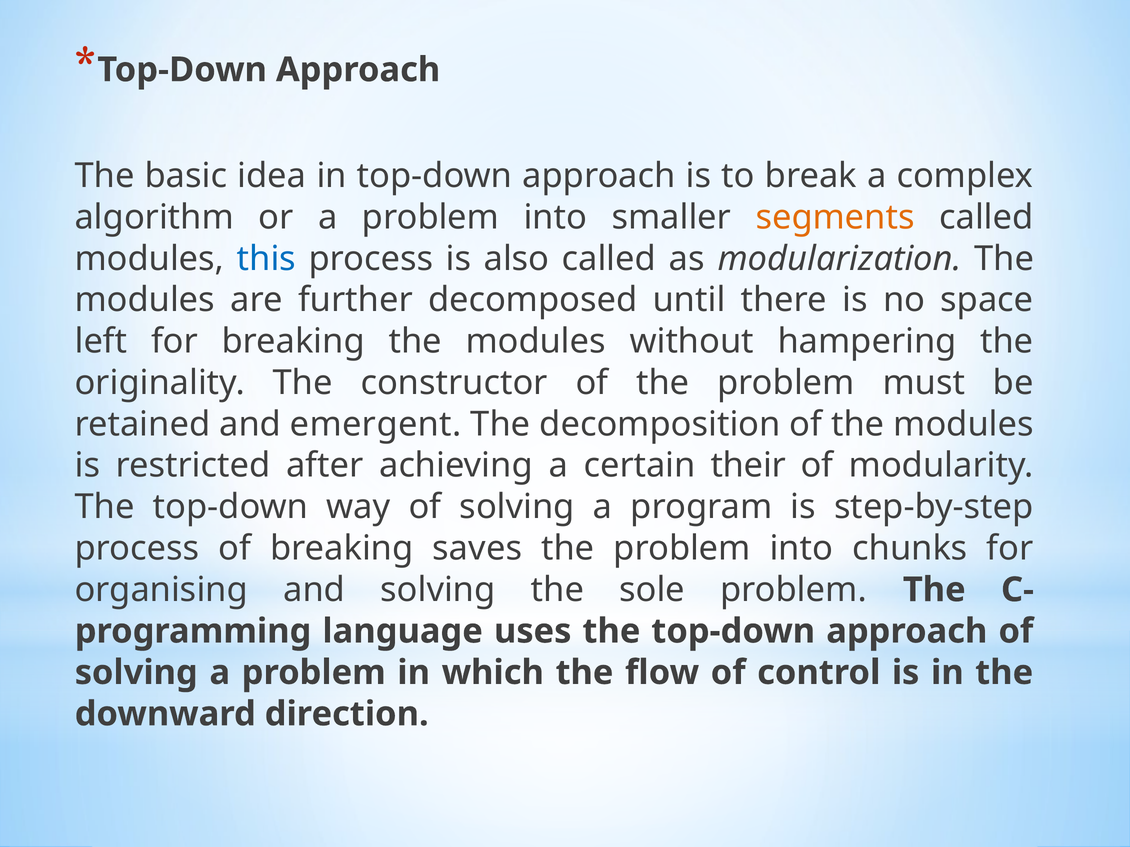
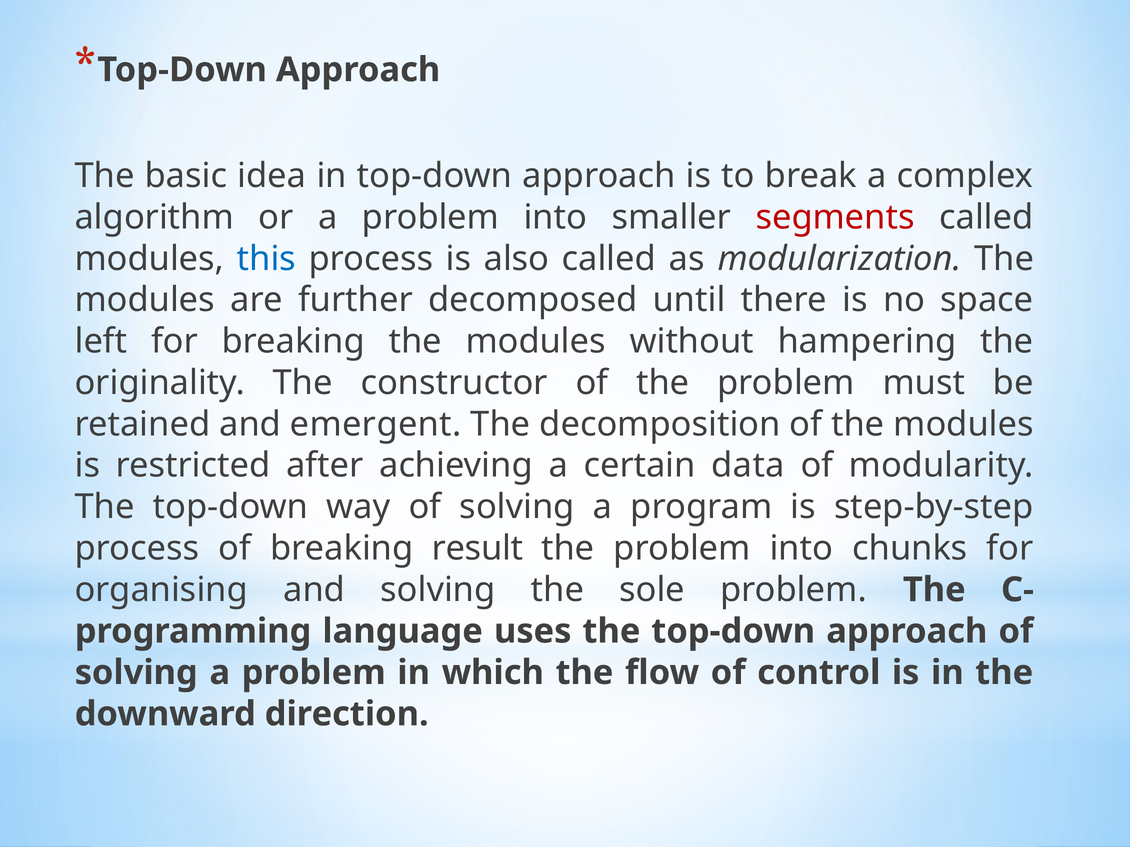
segments colour: orange -> red (835, 217)
their: their -> data (748, 466)
saves: saves -> result (477, 549)
